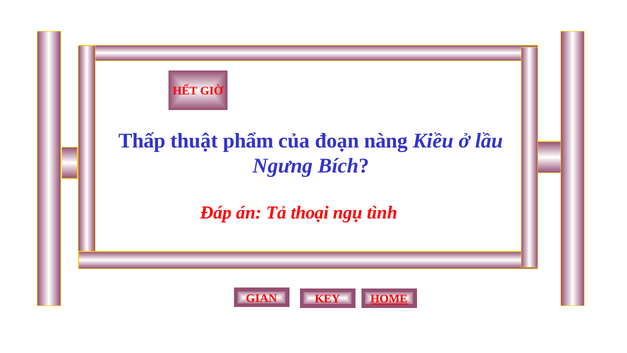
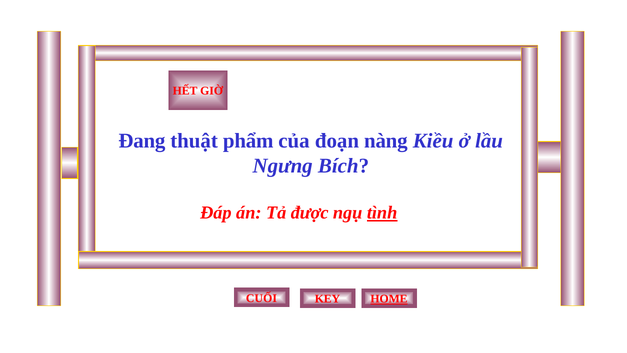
Thấp: Thấp -> Đang (142, 141)
thoại: thoại -> được (310, 213)
tình underline: none -> present (382, 213)
GIAN: GIAN -> CUỐI (261, 298)
